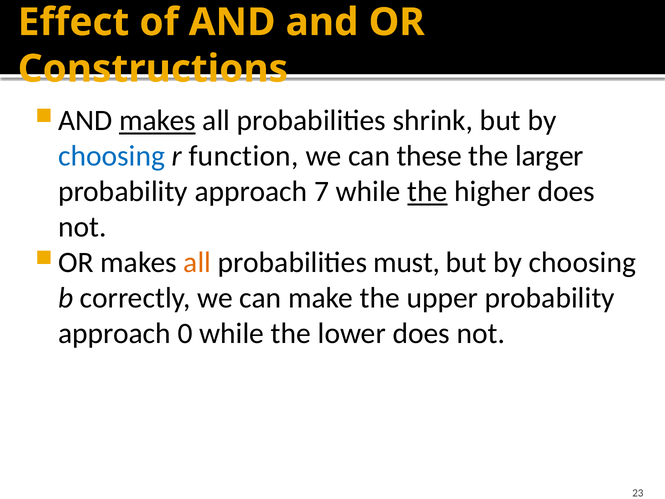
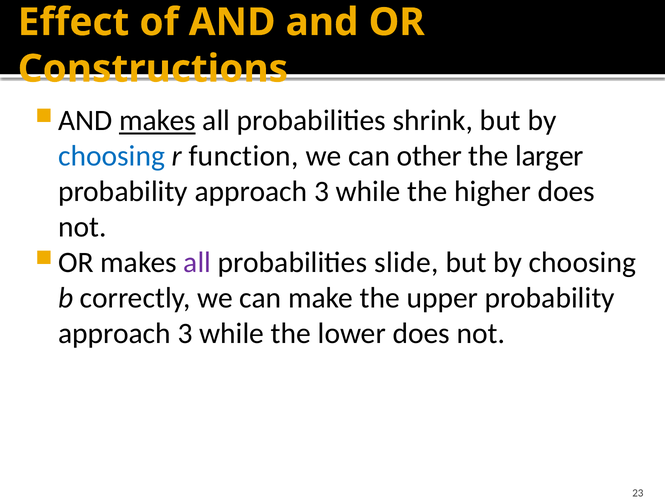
these: these -> other (429, 156)
7: 7 -> 3 (322, 192)
the underline: present -> none (427, 192)
all colour: orange -> purple (197, 263)
must: must -> slide (406, 263)
0: 0 -> 3 (185, 334)
